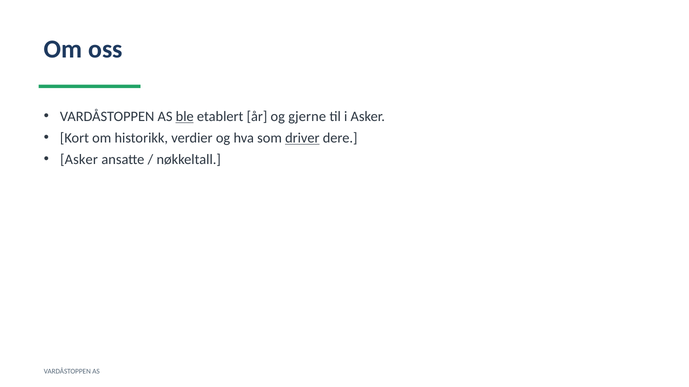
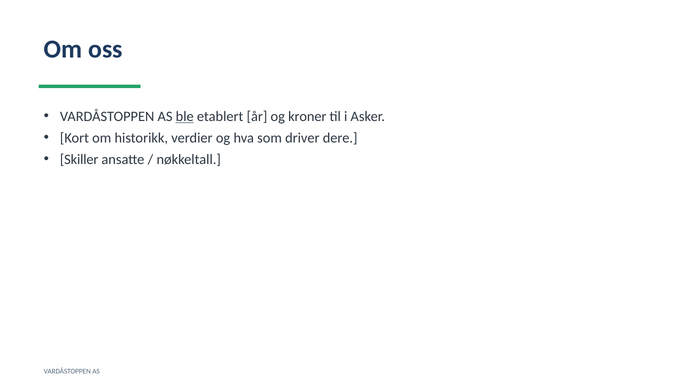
gjerne: gjerne -> kroner (307, 117)
driver underline: present -> none (302, 138)
Asker: Asker -> Skiller (79, 160)
